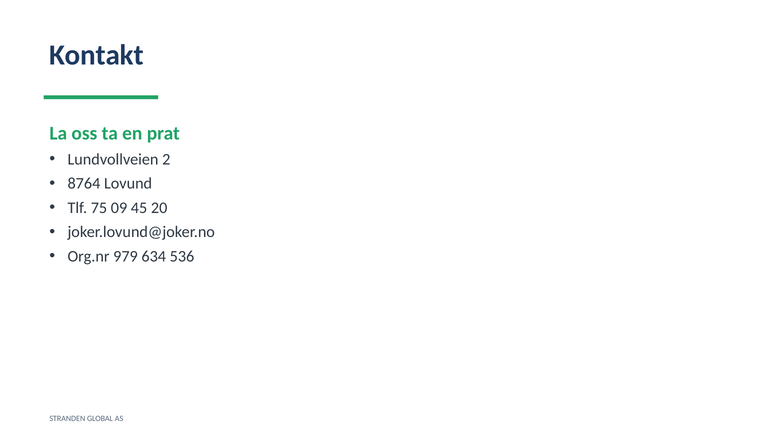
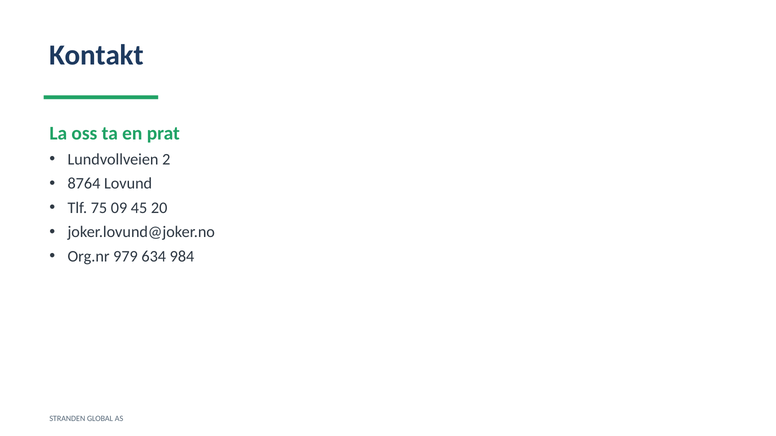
536: 536 -> 984 (182, 257)
